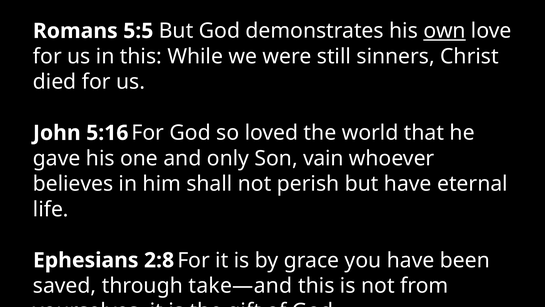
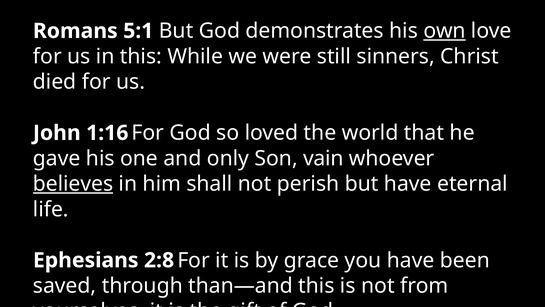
5:5: 5:5 -> 5:1 (138, 31)
5:16: 5:16 -> 1:16 (107, 133)
believes underline: none -> present (73, 184)
take—and: take—and -> than—and (241, 285)
